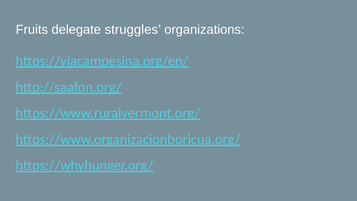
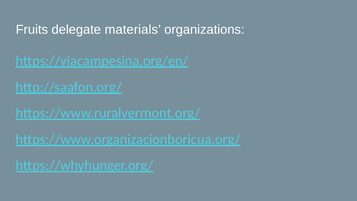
struggles: struggles -> materials (133, 30)
